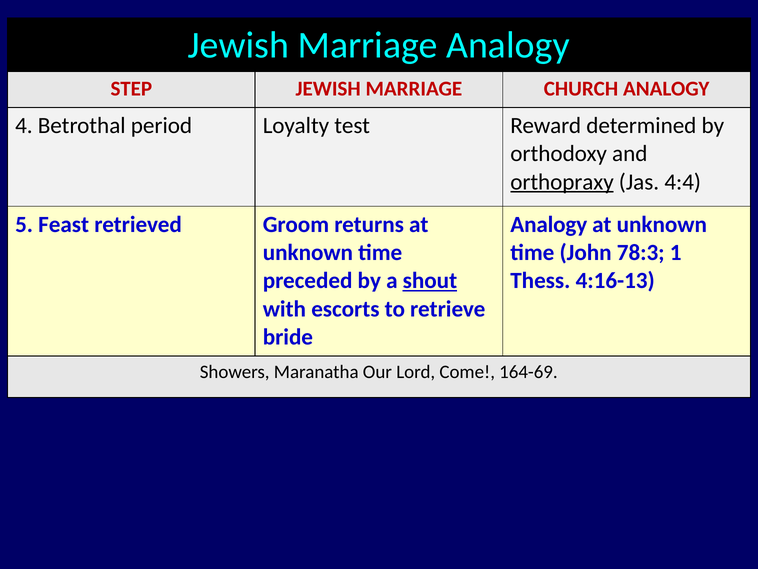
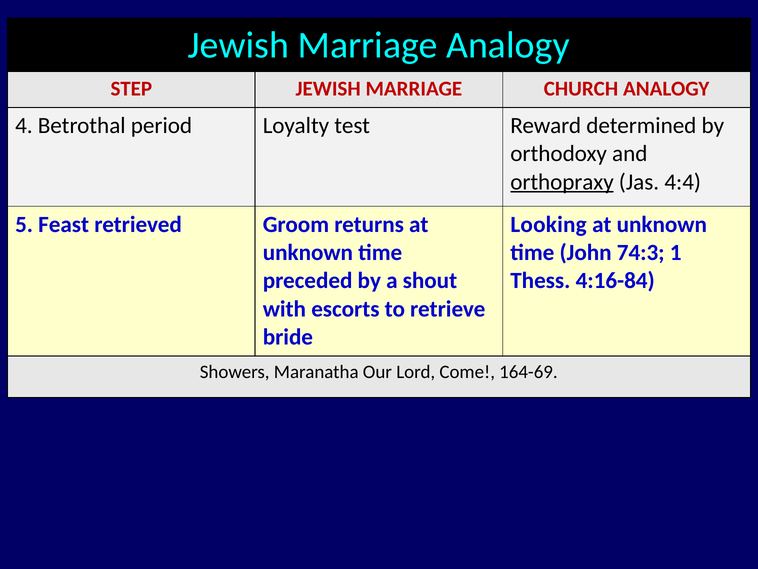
Analogy: Analogy -> Looking (549, 224)
78:3: 78:3 -> 74:3 (641, 252)
shout underline: present -> none (430, 281)
4:16-13: 4:16-13 -> 4:16-84 (615, 281)
